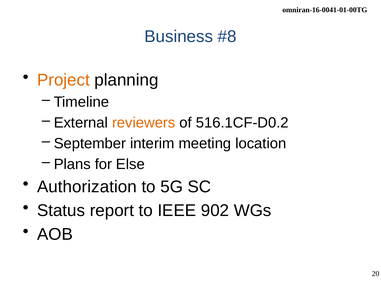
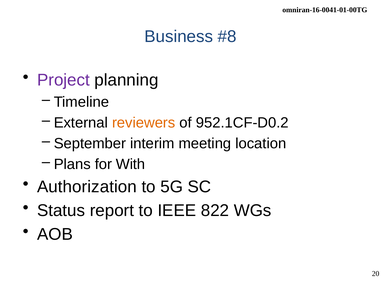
Project colour: orange -> purple (63, 80)
516.1CF-D0.2: 516.1CF-D0.2 -> 952.1CF-D0.2 (242, 123)
Else: Else -> With (131, 164)
902: 902 -> 822 (215, 210)
